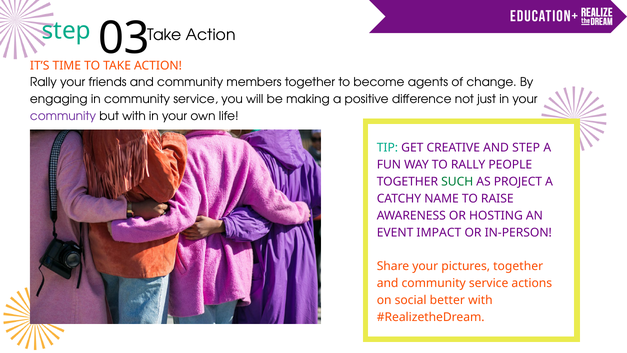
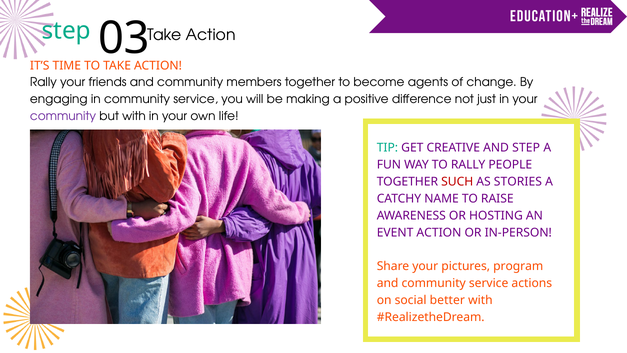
SUCH colour: green -> red (457, 182)
PROJECT: PROJECT -> STORIES (518, 182)
EVENT IMPACT: IMPACT -> ACTION (439, 232)
pictures together: together -> program (518, 266)
